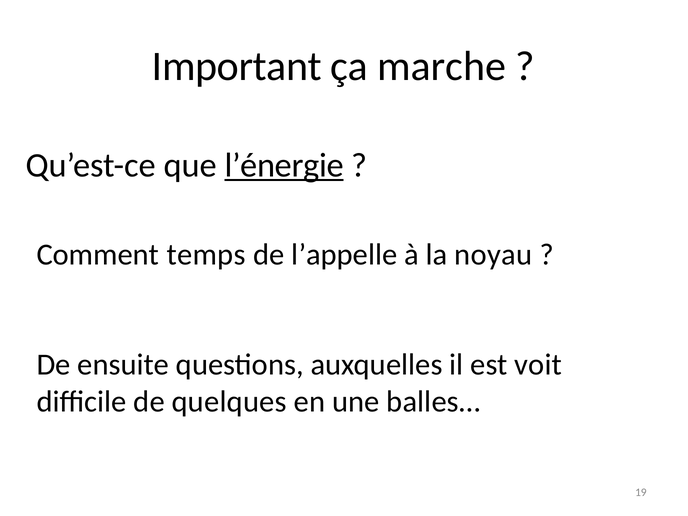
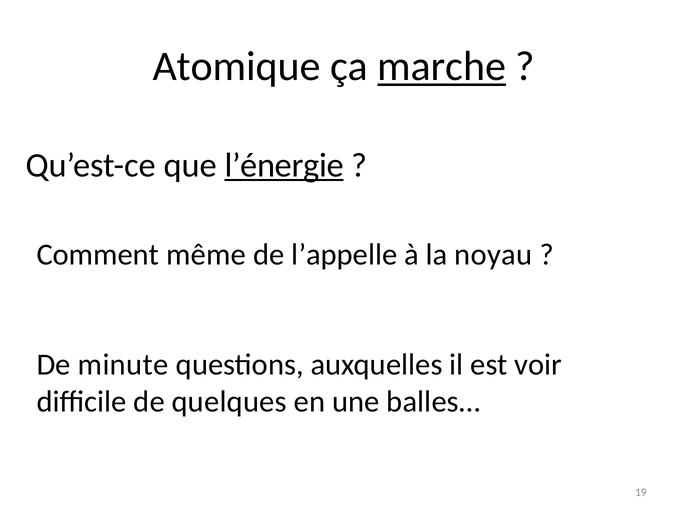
Important: Important -> Atomique (237, 67)
marche underline: none -> present (442, 67)
temps: temps -> même (206, 255)
ensuite: ensuite -> minute (123, 365)
voit: voit -> voir (538, 365)
